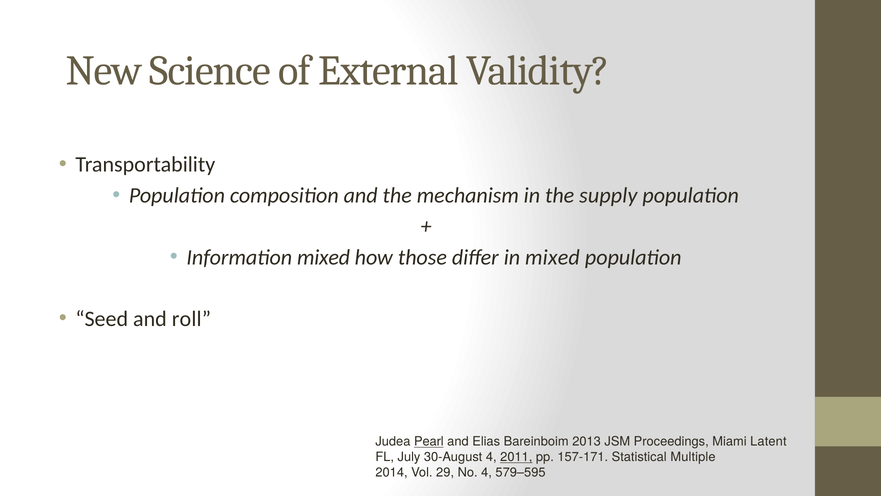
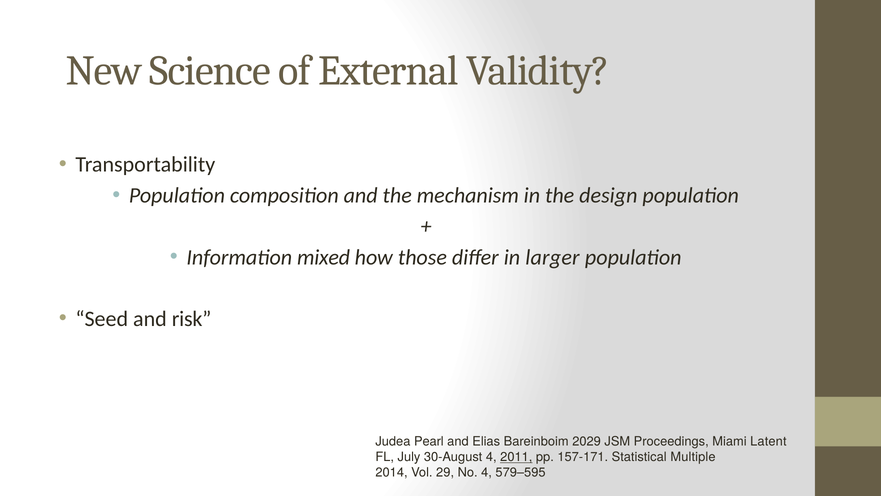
supply: supply -> design (608, 195)
in mixed: mixed -> larger (552, 257)
roll: roll -> risk (192, 319)
Pearl underline: present -> none (429, 441)
2013: 2013 -> 2029 (587, 441)
